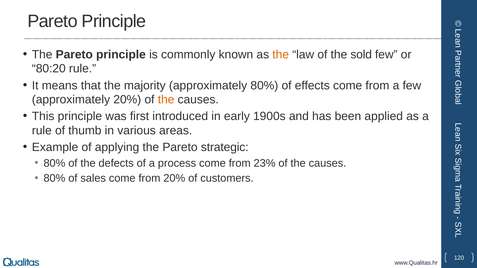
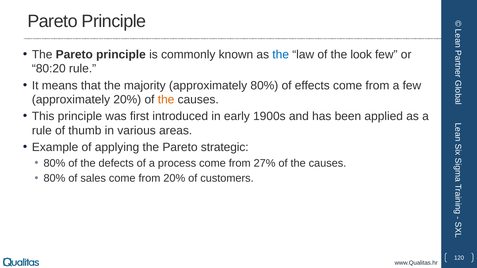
the colour: orange -> blue (281, 54)
sold: sold -> look (361, 54)
23%: 23% -> 27% (265, 163)
